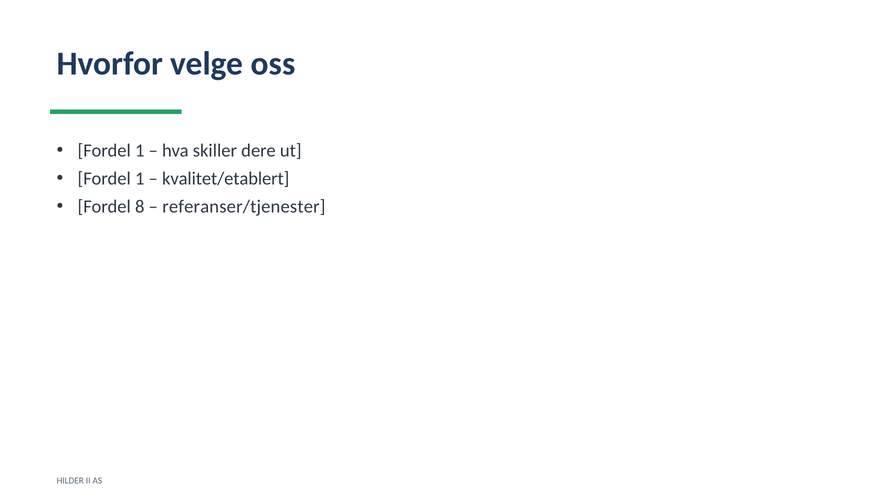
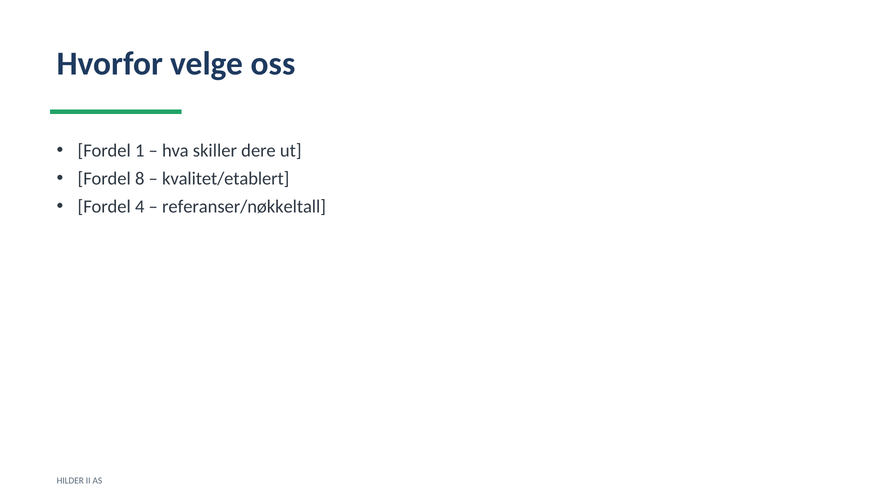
1: 1 -> 8 (140, 179)
8: 8 -> 4 (140, 207)
referanser/tjenester: referanser/tjenester -> referanser/nøkkeltall (244, 207)
